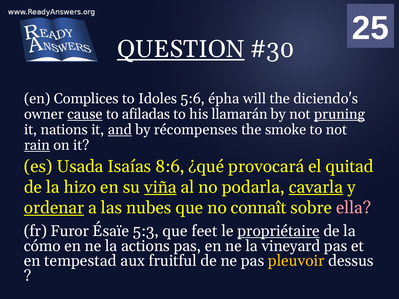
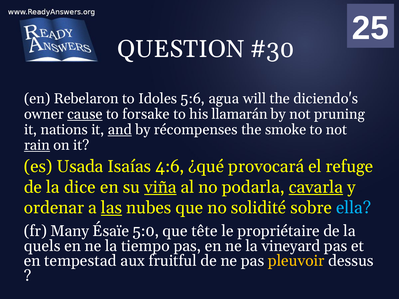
QUESTION underline: present -> none (181, 49)
Complices: Complices -> Rebelaron (86, 99)
épha: épha -> agua (224, 99)
afiladas: afiladas -> forsake (146, 114)
pruning underline: present -> none (339, 114)
8:6: 8:6 -> 4:6 (170, 167)
quitad: quitad -> refuge (349, 167)
hizo: hizo -> dice (80, 187)
ordenar underline: present -> none (54, 208)
las underline: none -> present (111, 208)
connaît: connaît -> solidité (259, 208)
ella colour: pink -> light blue (354, 208)
Furor: Furor -> Many (70, 231)
5:3: 5:3 -> 5:0 (146, 231)
feet: feet -> tête (205, 231)
propriétaire underline: present -> none (278, 231)
cómo: cómo -> quels (42, 246)
actions: actions -> tiempo (145, 246)
